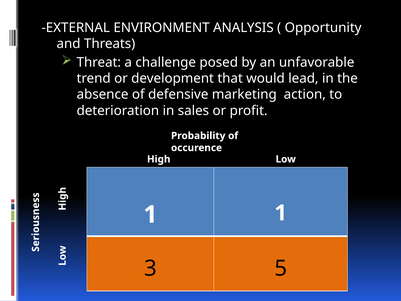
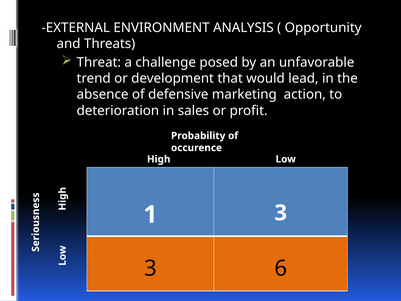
1 1: 1 -> 3 (281, 213)
5: 5 -> 6 (281, 268)
